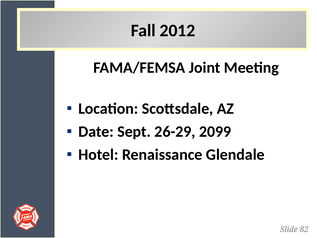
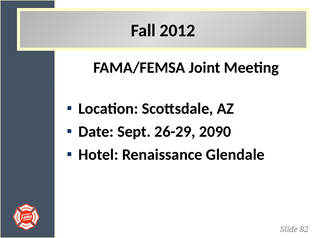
2099: 2099 -> 2090 (215, 132)
